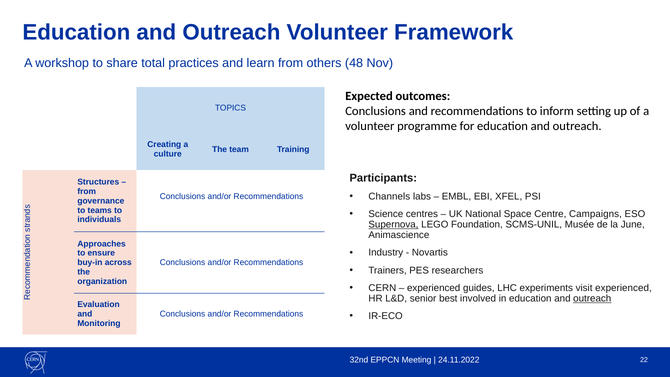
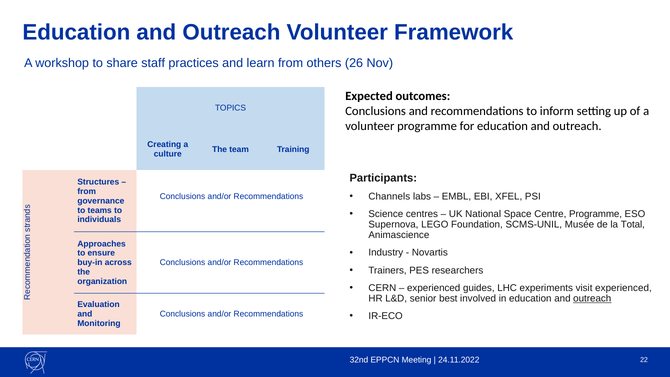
total: total -> staff (153, 63)
48: 48 -> 26 (354, 63)
Centre Campaigns: Campaigns -> Programme (596, 214)
Supernova underline: present -> none (393, 225)
June: June -> Total (633, 225)
